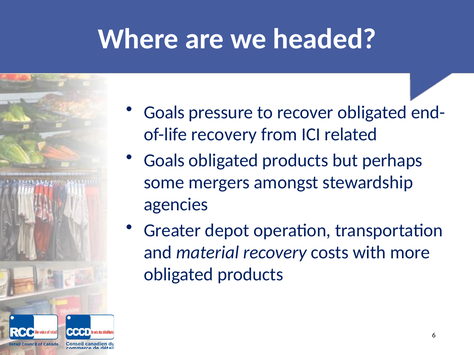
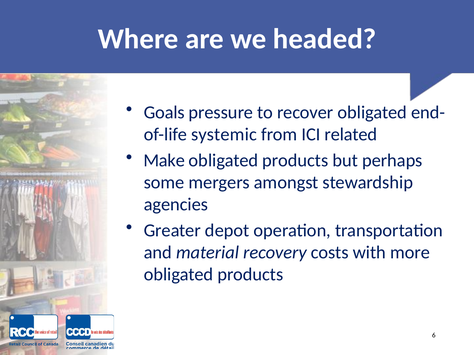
recovery: recovery -> systemic (224, 135)
Goals: Goals -> Make (164, 161)
